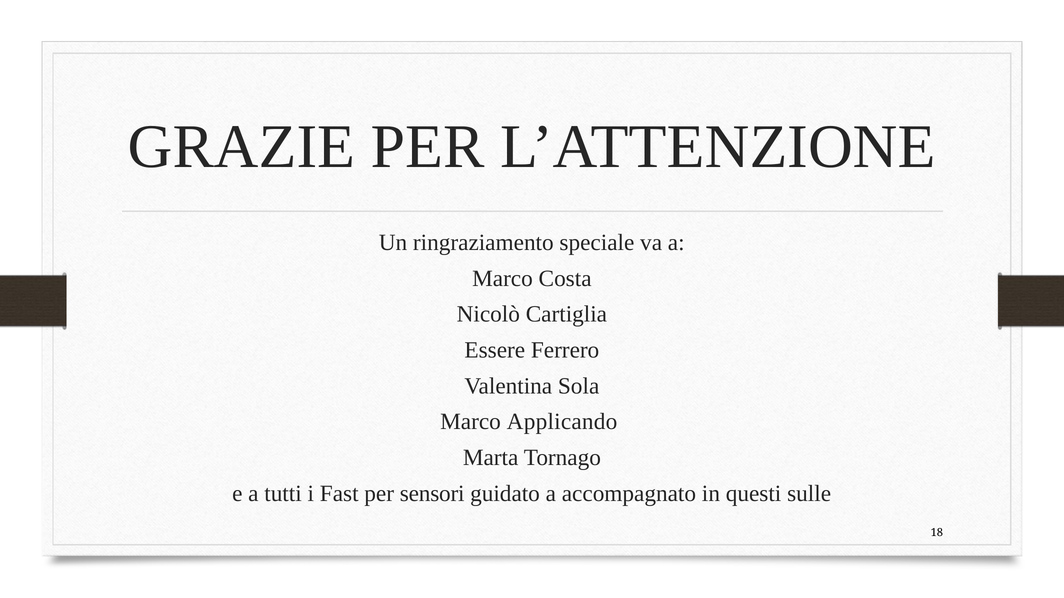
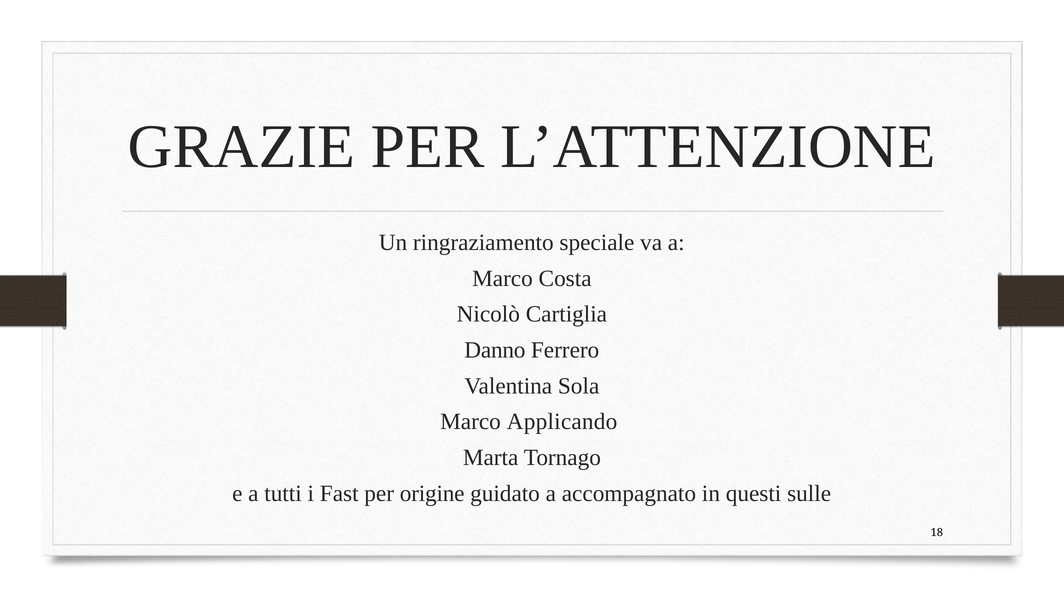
Essere: Essere -> Danno (495, 350)
sensori: sensori -> origine (432, 494)
